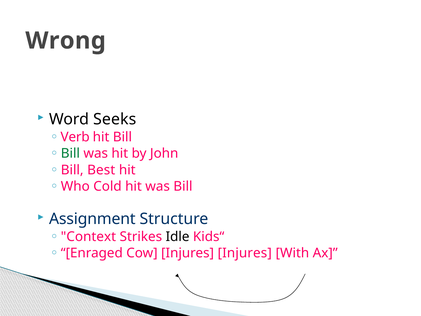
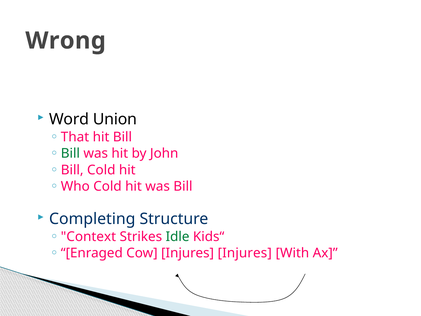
Seeks: Seeks -> Union (115, 119)
Verb: Verb -> That (75, 137)
Bill Best: Best -> Cold (101, 170)
Assignment: Assignment -> Completing (92, 219)
Idle colour: black -> green (178, 237)
